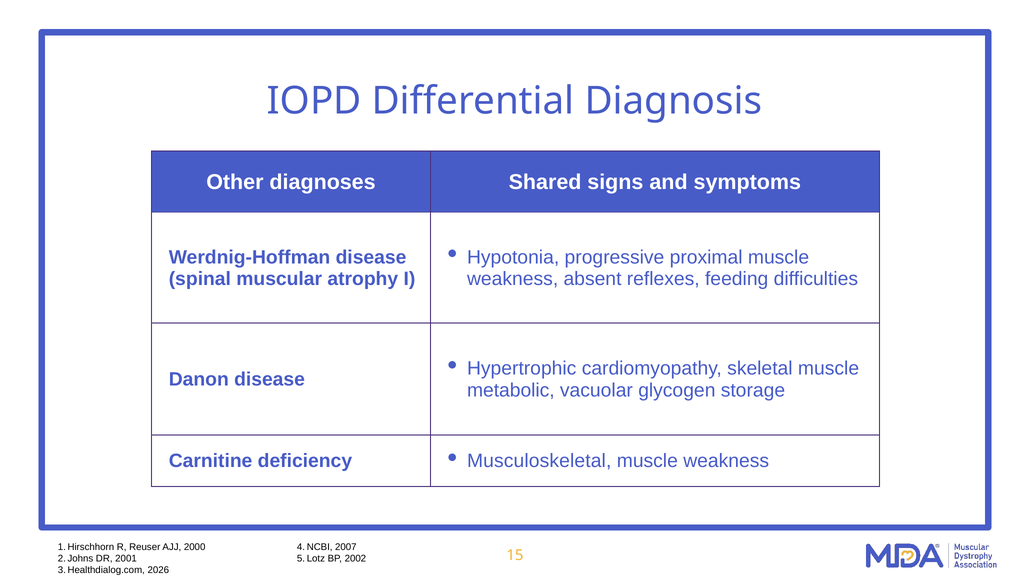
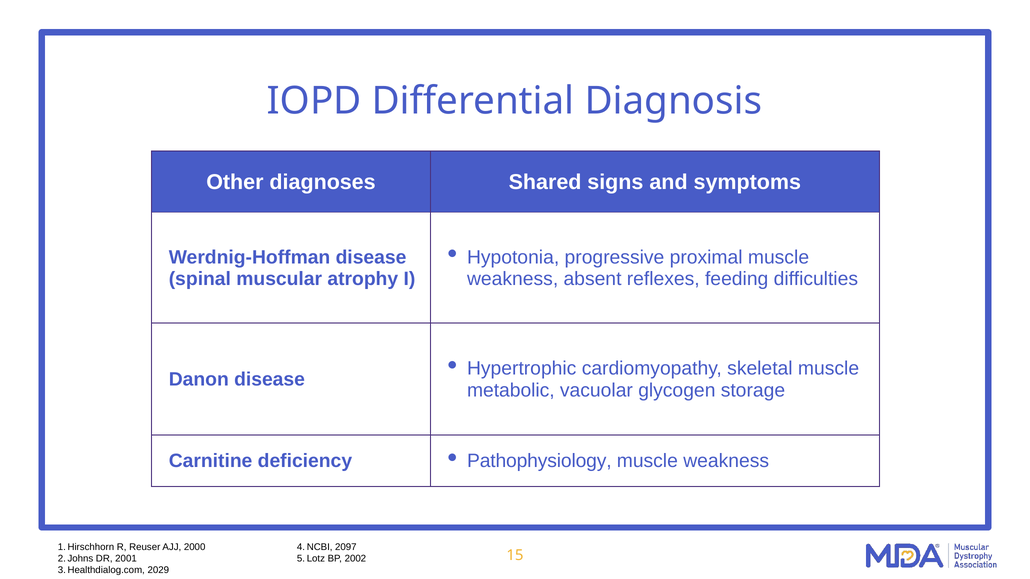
Musculoskeletal: Musculoskeletal -> Pathophysiology (539, 461)
2007: 2007 -> 2097 (346, 547)
2026: 2026 -> 2029 (158, 570)
